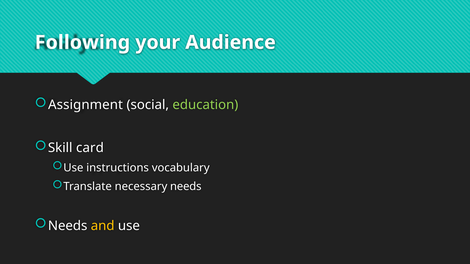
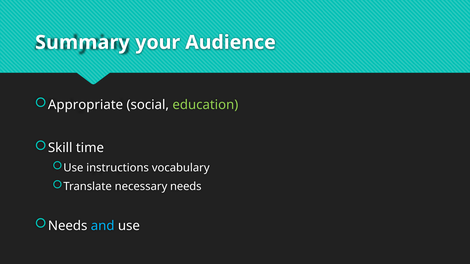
Following: Following -> Summary (82, 42)
Assignment: Assignment -> Appropriate (86, 105)
card: card -> time (90, 148)
and colour: yellow -> light blue (103, 226)
